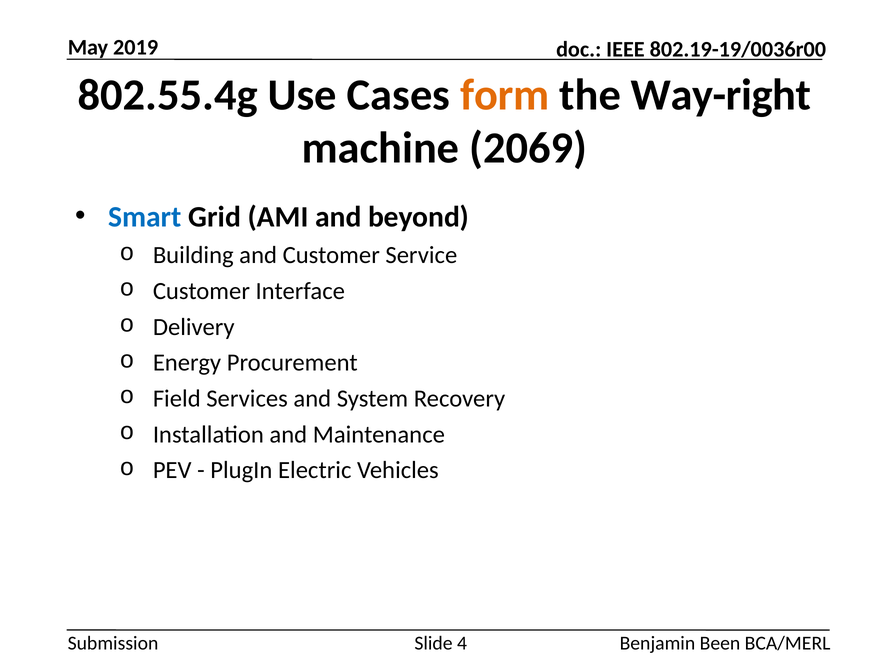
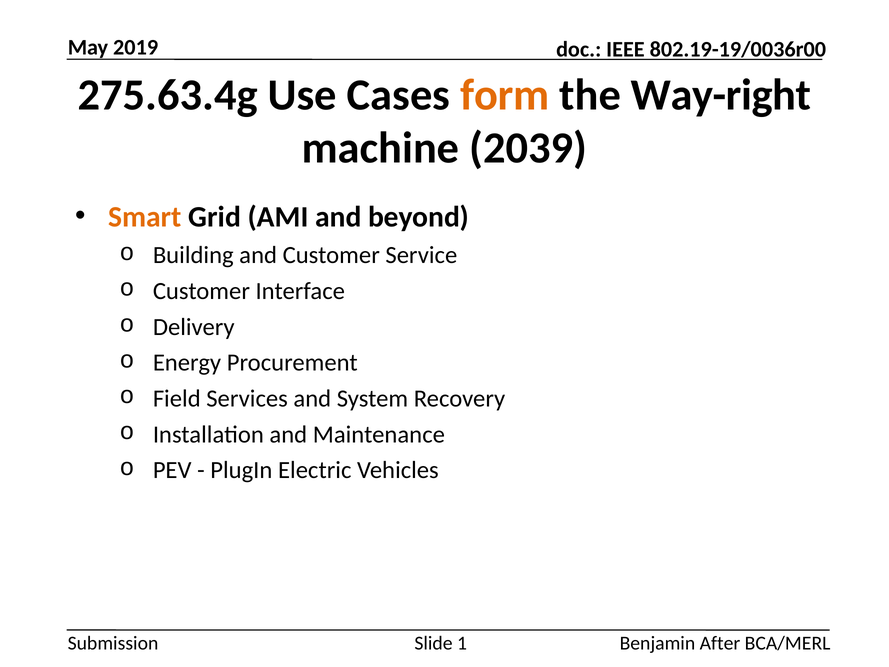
802.55.4g: 802.55.4g -> 275.63.4g (168, 95)
2069: 2069 -> 2039 (528, 148)
Smart colour: blue -> orange (145, 217)
4: 4 -> 1 (462, 643)
Been: Been -> After (720, 643)
